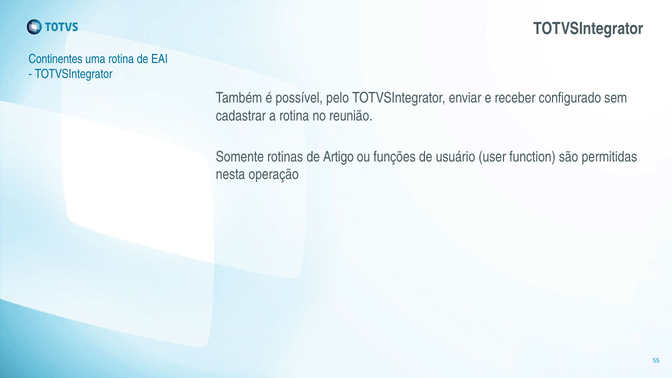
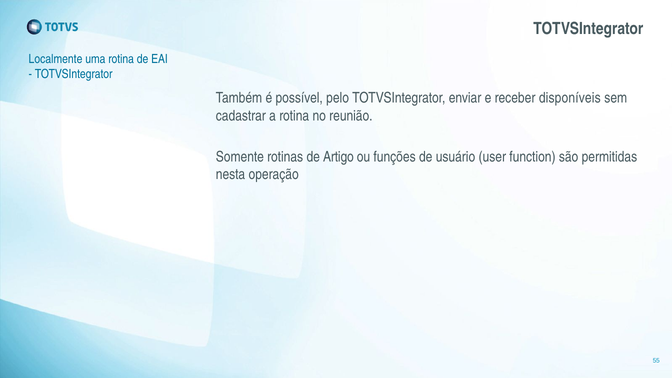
Continentes: Continentes -> Localmente (55, 59)
configurado: configurado -> disponíveis (570, 98)
